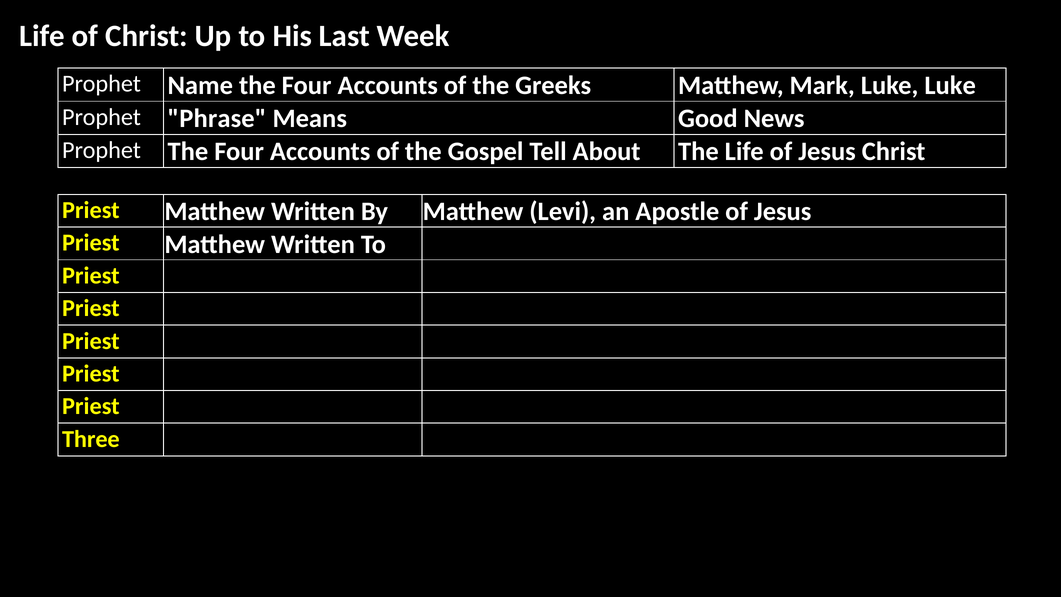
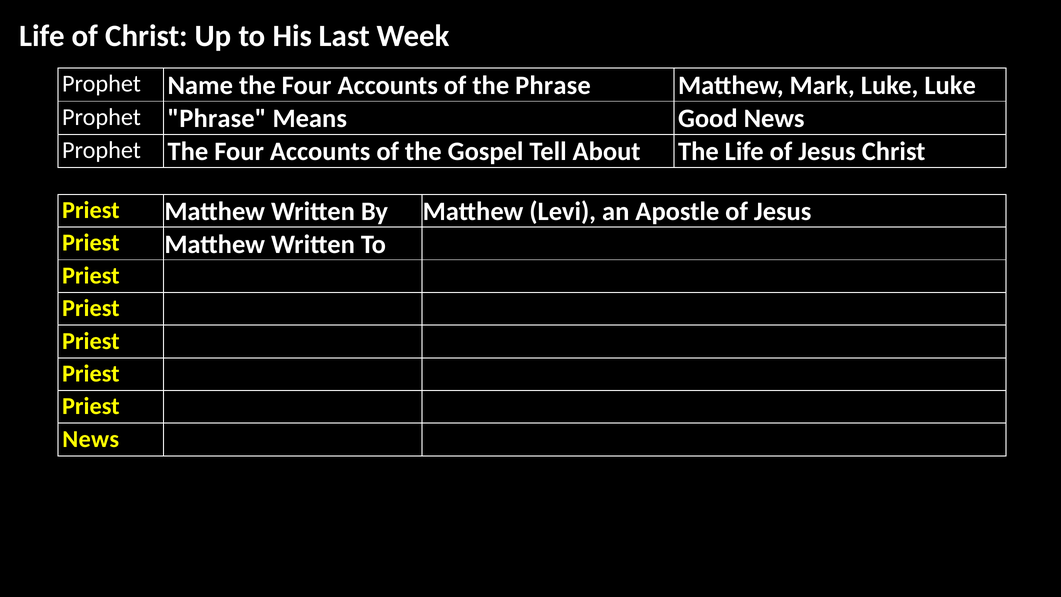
the Greeks: Greeks -> Phrase (553, 85)
Three: Three -> News (91, 439)
